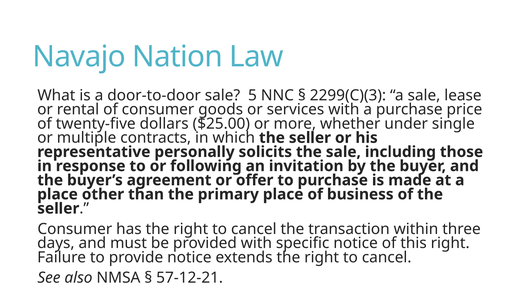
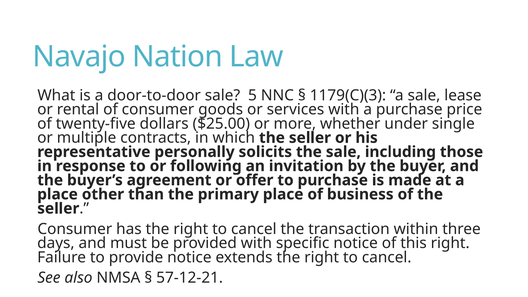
2299(C)(3: 2299(C)(3 -> 1179(C)(3 (348, 95)
